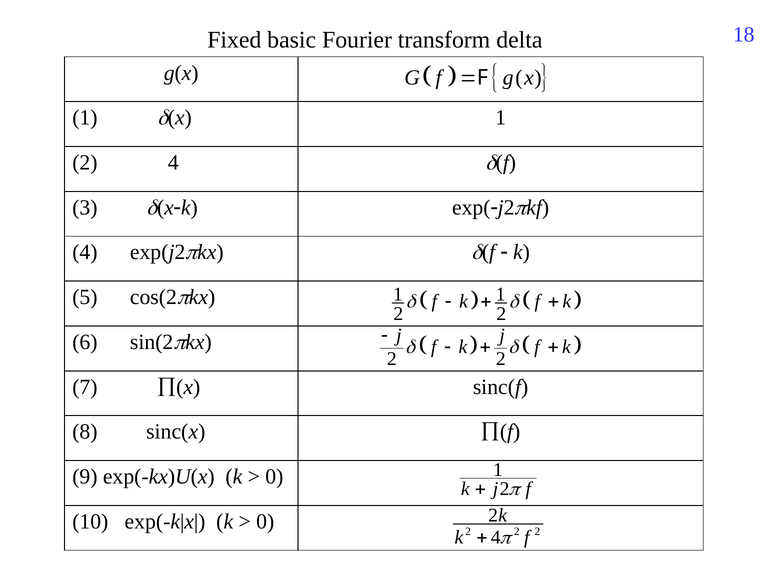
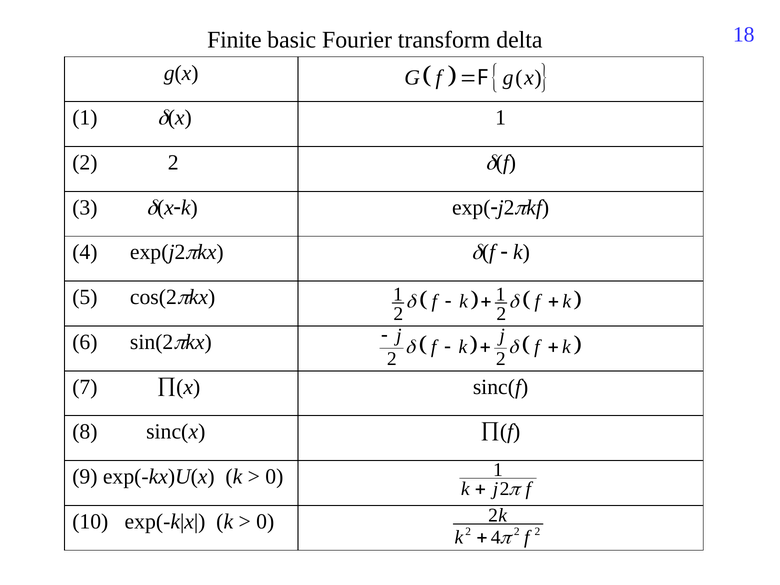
Fixed: Fixed -> Finite (234, 40)
4: 4 -> 2 (173, 163)
